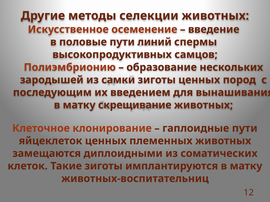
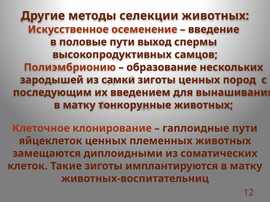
линий: линий -> выход (155, 42)
скрещивание: скрещивание -> тонкорунные (135, 105)
